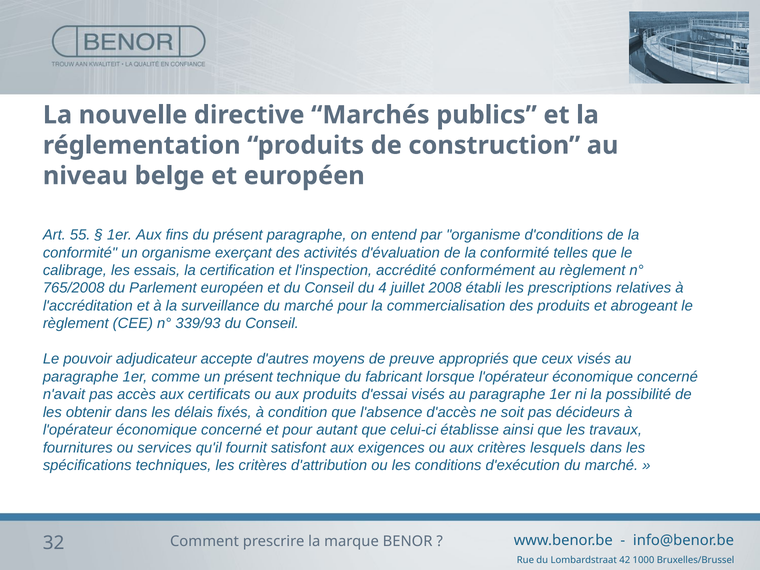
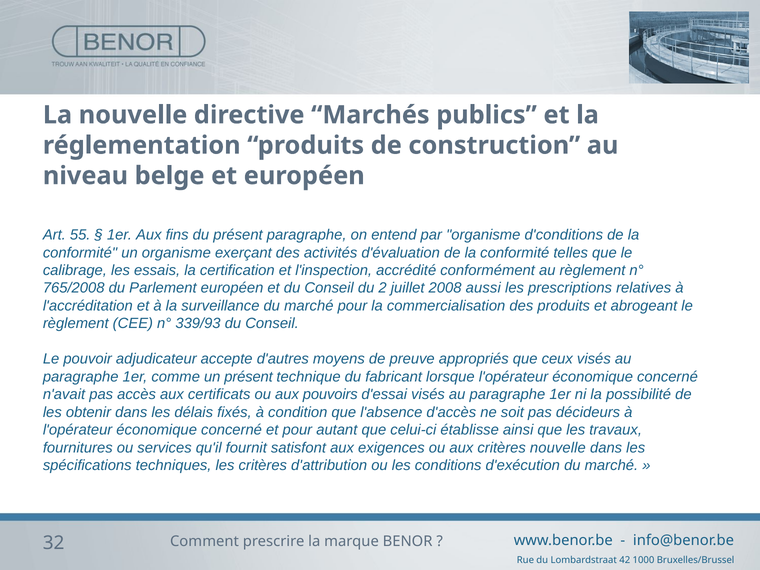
4: 4 -> 2 (383, 288)
établi: établi -> aussi (483, 288)
aux produits: produits -> pouvoirs (330, 395)
critères lesquels: lesquels -> nouvelle (558, 448)
